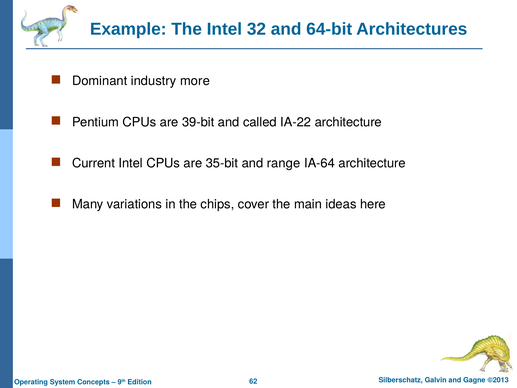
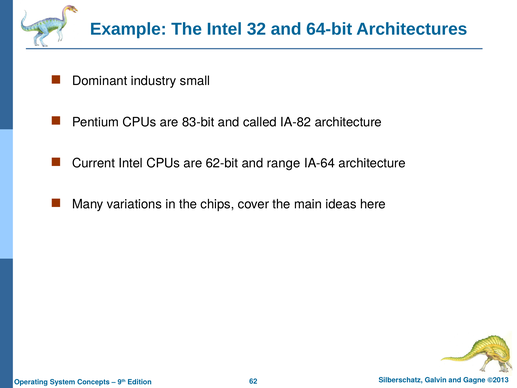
more: more -> small (195, 81)
39-bit: 39-bit -> 83-bit (198, 122)
IA-22: IA-22 -> IA-82 (296, 122)
35-bit: 35-bit -> 62-bit (222, 163)
